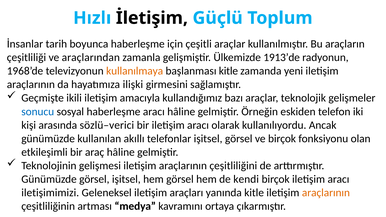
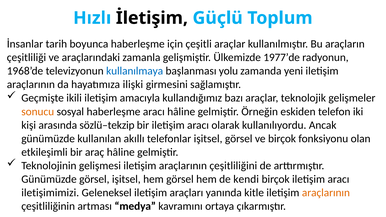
araçlarından: araçlarından -> araçlarındaki (91, 58)
1913’de: 1913’de -> 1977’de (282, 58)
kullanılmaya colour: orange -> blue (135, 71)
başlanması kitle: kitle -> yolu (228, 71)
sonucu colour: blue -> orange (38, 112)
sözlü–verici: sözlü–verici -> sözlü–tekzip (107, 125)
